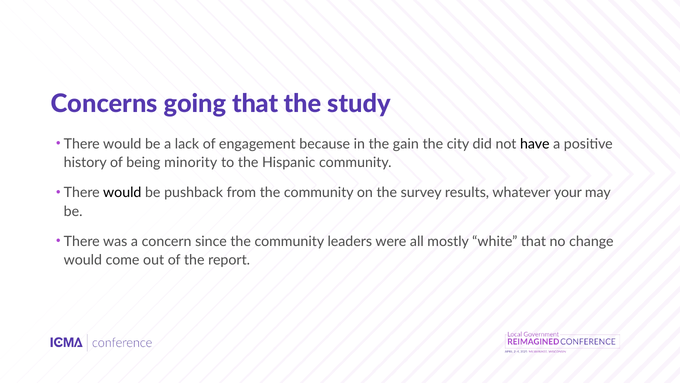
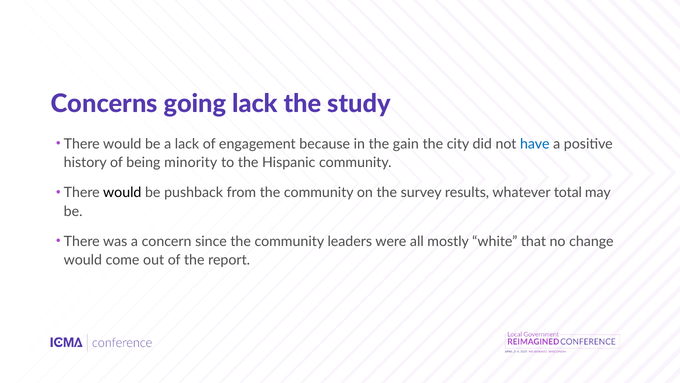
going that: that -> lack (255, 104)
have colour: black -> blue (535, 144)
your: your -> total (568, 193)
